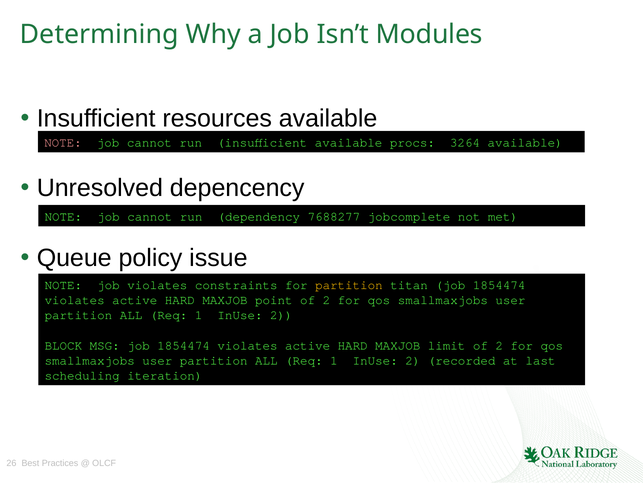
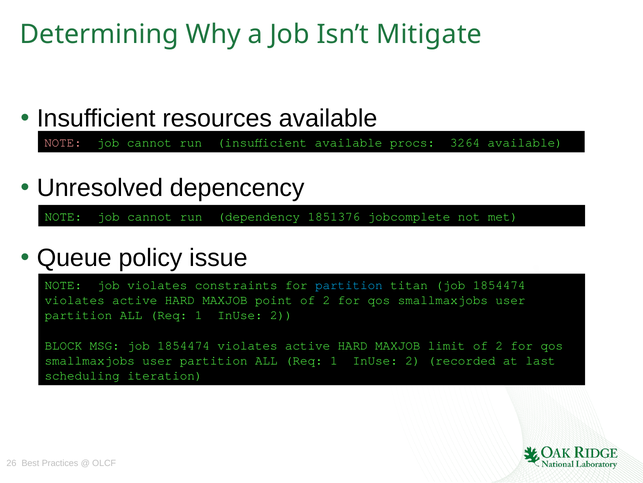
Modules: Modules -> Mitigate (429, 34)
7688277: 7688277 -> 1851376 (334, 216)
partition colour: yellow -> light blue (349, 285)
